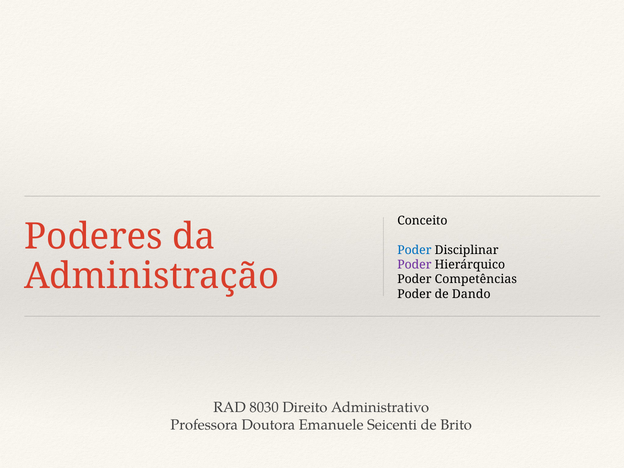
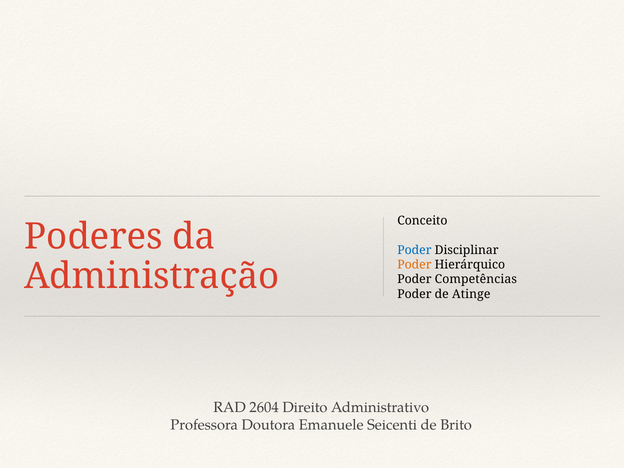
Poder colour: purple -> orange (414, 265)
Dando: Dando -> Atinge (471, 294)
8030: 8030 -> 2604 (264, 407)
